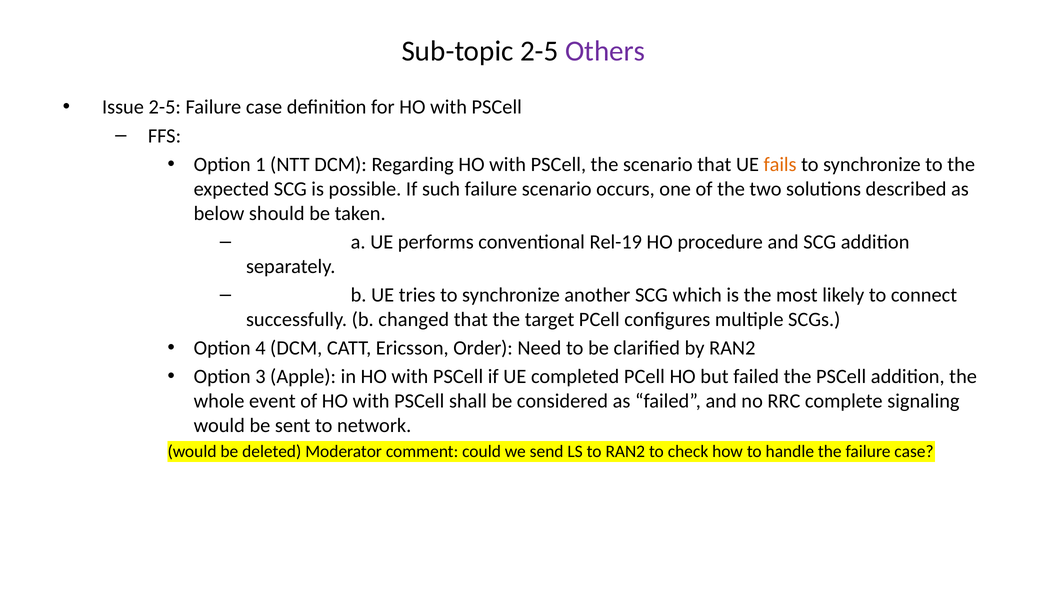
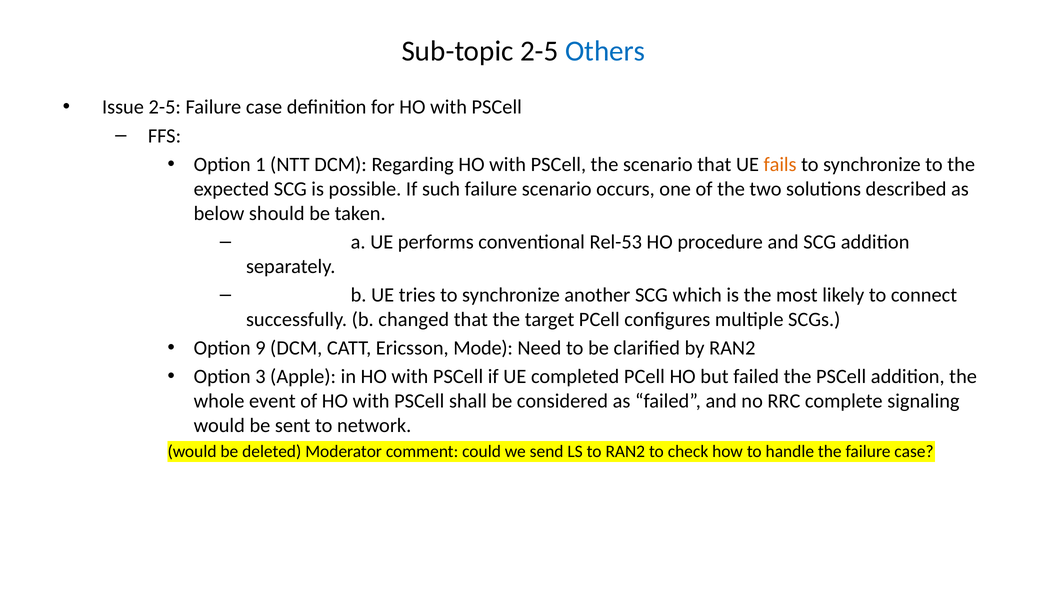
Others colour: purple -> blue (605, 51)
Rel-19: Rel-19 -> Rel-53 (616, 242)
4: 4 -> 9 (260, 348)
Order: Order -> Mode (483, 348)
